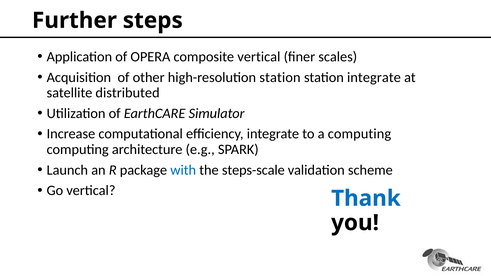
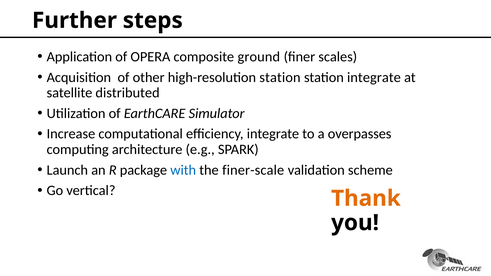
composite vertical: vertical -> ground (259, 57)
a computing: computing -> overpasses (360, 134)
steps-scale: steps-scale -> finer-scale (253, 170)
Thank colour: blue -> orange (366, 199)
